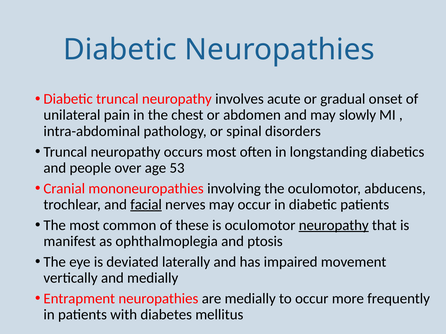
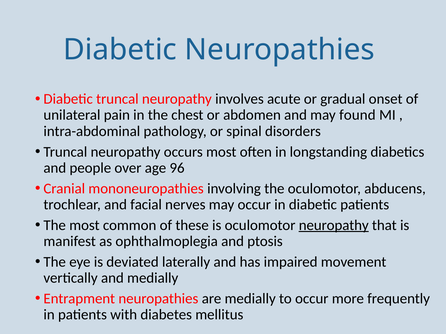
slowly: slowly -> found (357, 115)
53: 53 -> 96 (177, 168)
facial underline: present -> none (146, 205)
